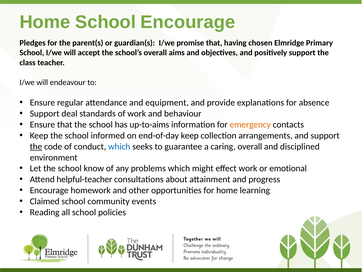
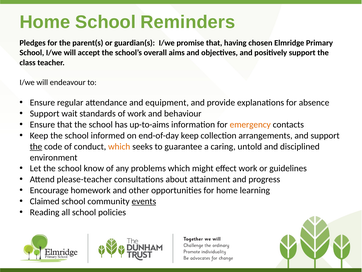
School Encourage: Encourage -> Reminders (188, 22)
deal: deal -> wait (69, 113)
which colour: blue -> orange (119, 146)
caring overall: overall -> untold (250, 146)
emotional: emotional -> guidelines (288, 168)
helpful-teacher: helpful-teacher -> please-teacher (84, 179)
events underline: none -> present (144, 201)
